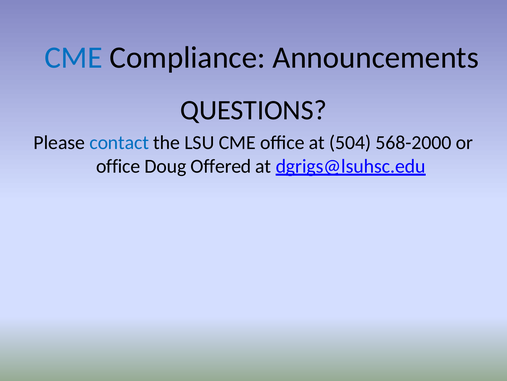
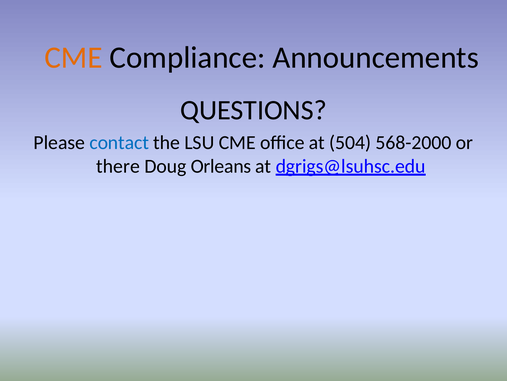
CME colour: blue -> orange (73, 58)
office: office -> there (118, 166)
Offered: Offered -> Orleans (221, 166)
